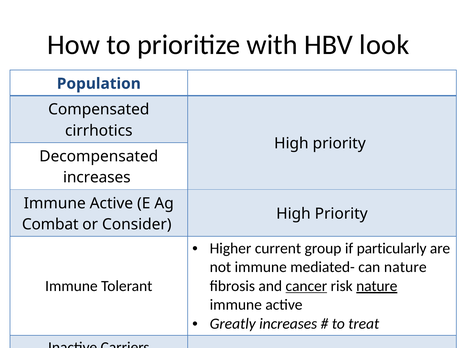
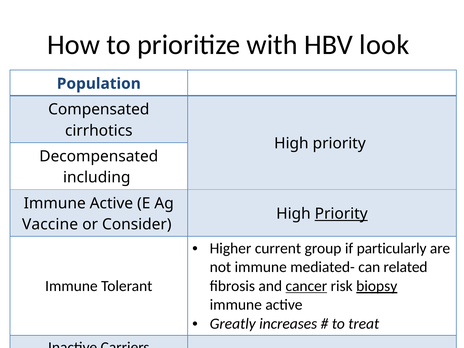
increases: increases -> including (97, 177)
Priority underline: none -> present (341, 214)
Combat: Combat -> Vaccine (50, 224)
can nature: nature -> related (405, 267)
risk nature: nature -> biopsy (377, 286)
